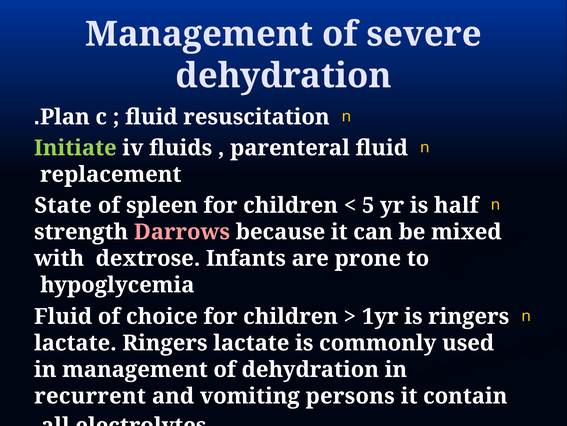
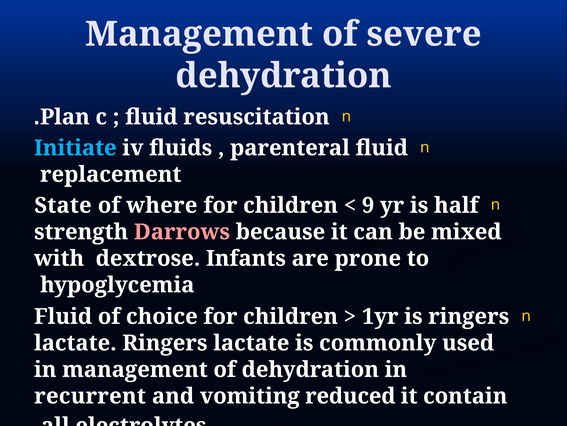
Initiate colour: light green -> light blue (75, 148)
spleen: spleen -> where (162, 205)
5: 5 -> 9 (368, 205)
persons: persons -> reduced (350, 395)
